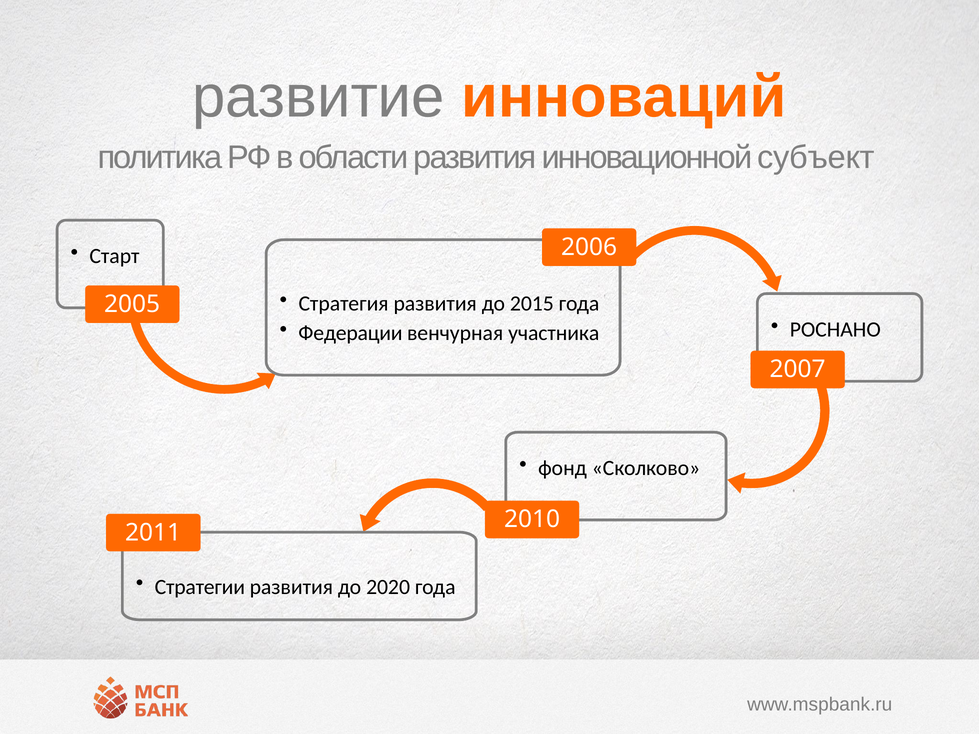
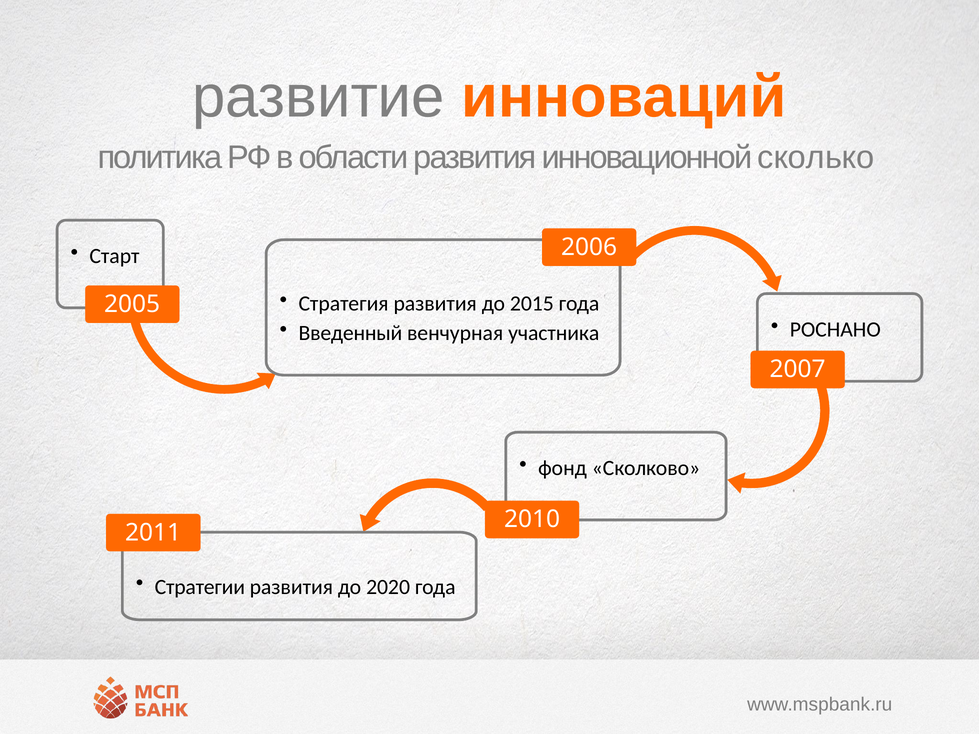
субъект: субъект -> сколько (816, 157)
Федерации: Федерации -> Введенный (350, 333)
